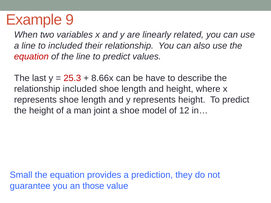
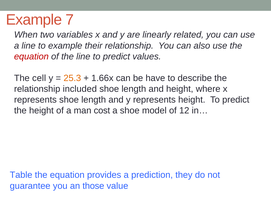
9: 9 -> 7 (70, 20)
to included: included -> example (65, 46)
last: last -> cell (39, 78)
25.3 colour: red -> orange (72, 78)
8.66x: 8.66x -> 1.66x (102, 78)
joint: joint -> cost (102, 111)
Small: Small -> Table (21, 175)
